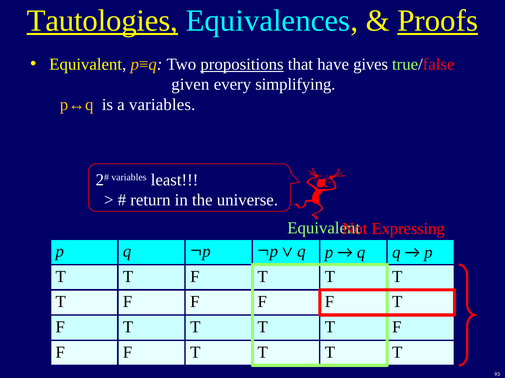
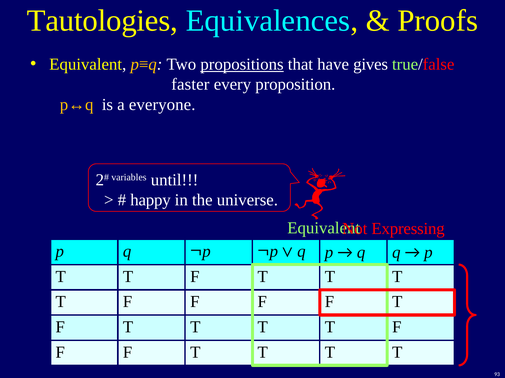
Tautologies underline: present -> none (102, 21)
Proofs underline: present -> none (438, 21)
given: given -> faster (190, 85)
simplifying: simplifying -> proposition (295, 85)
a variables: variables -> everyone (162, 105)
least: least -> until (175, 180)
return: return -> happy (151, 200)
